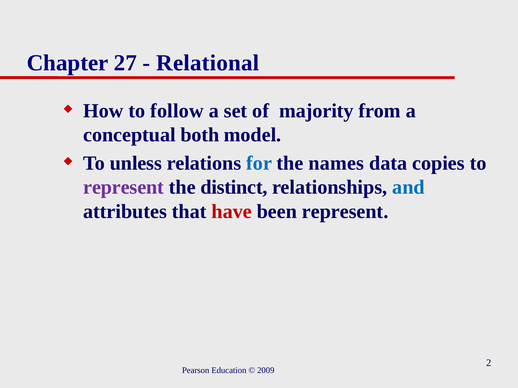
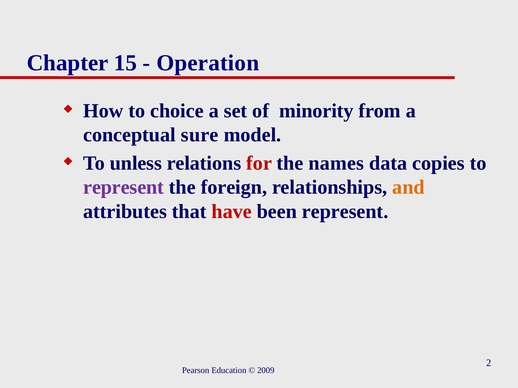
27: 27 -> 15 (125, 63)
Relational: Relational -> Operation (208, 63)
follow: follow -> choice (177, 111)
majority: majority -> minority (316, 111)
both: both -> sure (200, 135)
for colour: blue -> red (259, 163)
distinct: distinct -> foreign (234, 188)
and colour: blue -> orange (409, 188)
